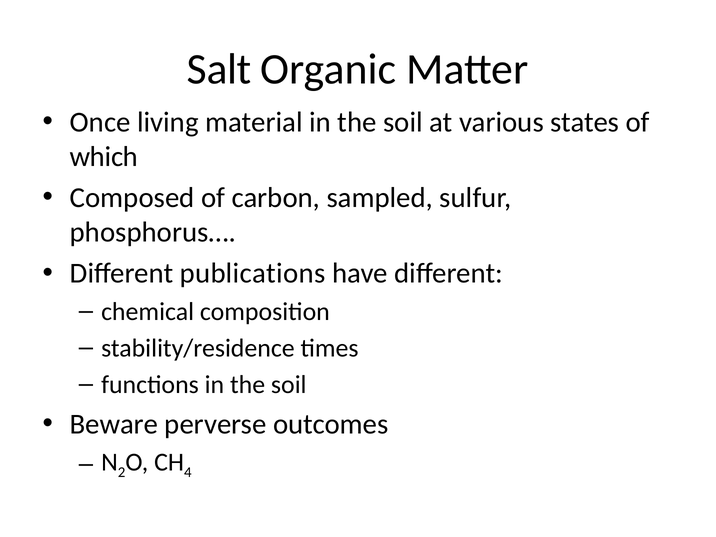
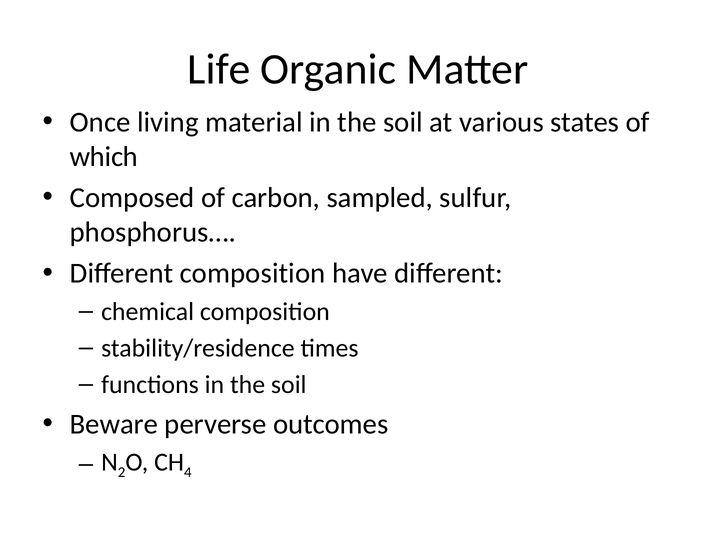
Salt: Salt -> Life (219, 69)
Different publications: publications -> composition (253, 273)
